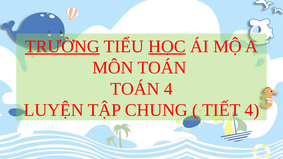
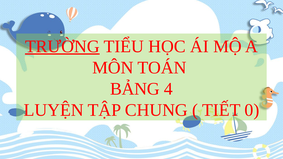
HỌC underline: present -> none (167, 46)
TOÁN: TOÁN -> BẢNG (135, 89)
TIẾT 4: 4 -> 0 (252, 110)
